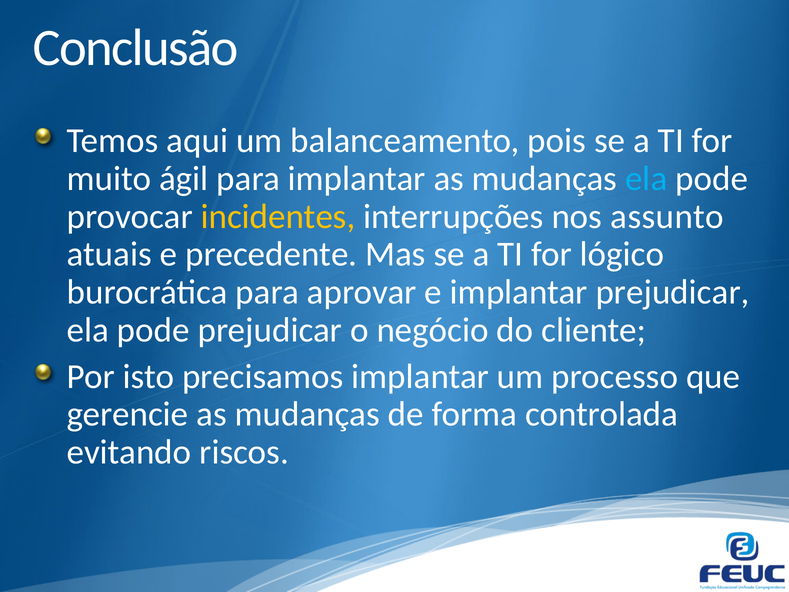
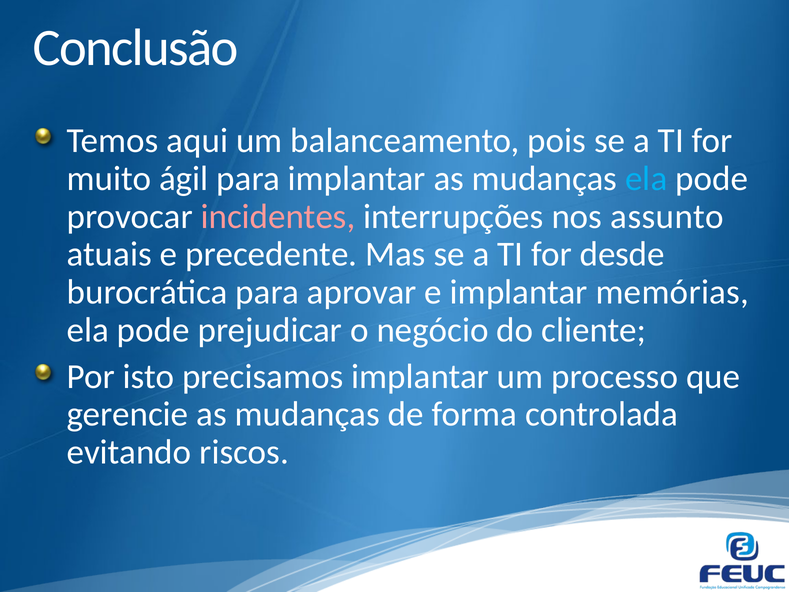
incidentes colour: yellow -> pink (278, 216)
lógico: lógico -> desde (622, 254)
implantar prejudicar: prejudicar -> memórias (672, 292)
